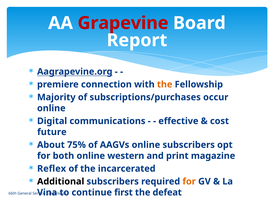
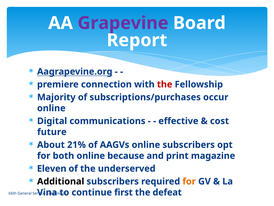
Grapevine colour: red -> purple (123, 23)
the colour: orange -> red (165, 84)
75%: 75% -> 21% (76, 144)
western: western -> because (126, 155)
Reflex: Reflex -> Eleven (52, 168)
incarcerated: incarcerated -> underserved (127, 168)
